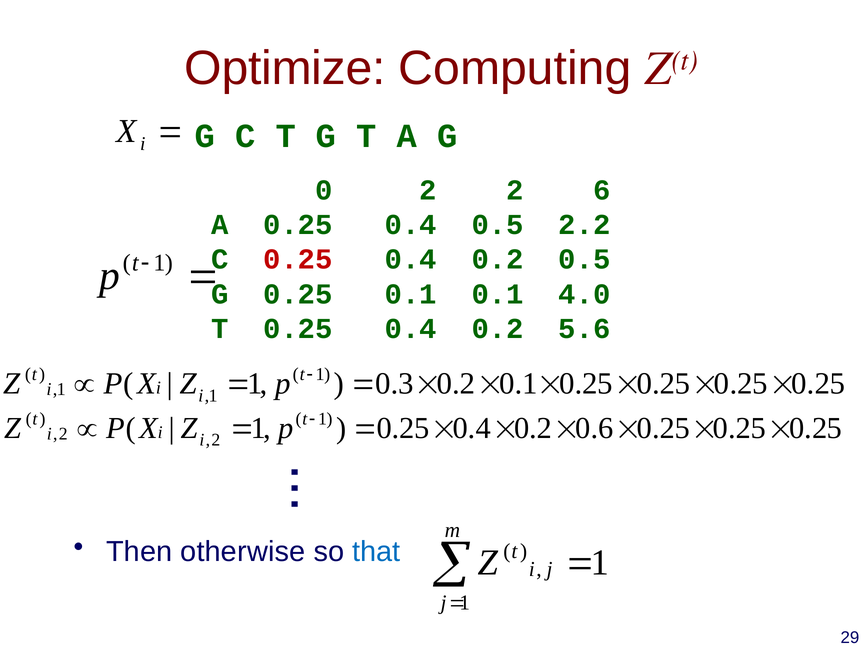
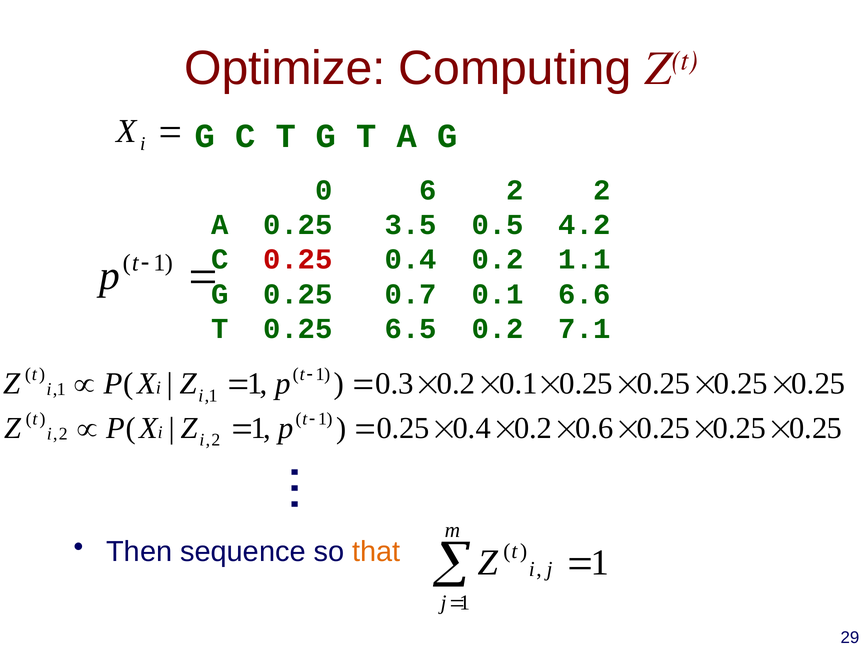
2: 2 -> 6 (428, 190)
2 6: 6 -> 2 (602, 190)
A 0.25 0.4: 0.4 -> 3.5 (411, 225)
2.2: 2.2 -> 4.2 (584, 225)
0.2 0.5: 0.5 -> 1.1 (584, 259)
0.25 0.1: 0.1 -> 0.7 (411, 294)
4.0: 4.0 -> 6.6 (584, 294)
T 0.25 0.4: 0.4 -> 6.5 (411, 329)
5.6: 5.6 -> 7.1 (584, 329)
otherwise: otherwise -> sequence (243, 552)
that colour: blue -> orange (376, 552)
